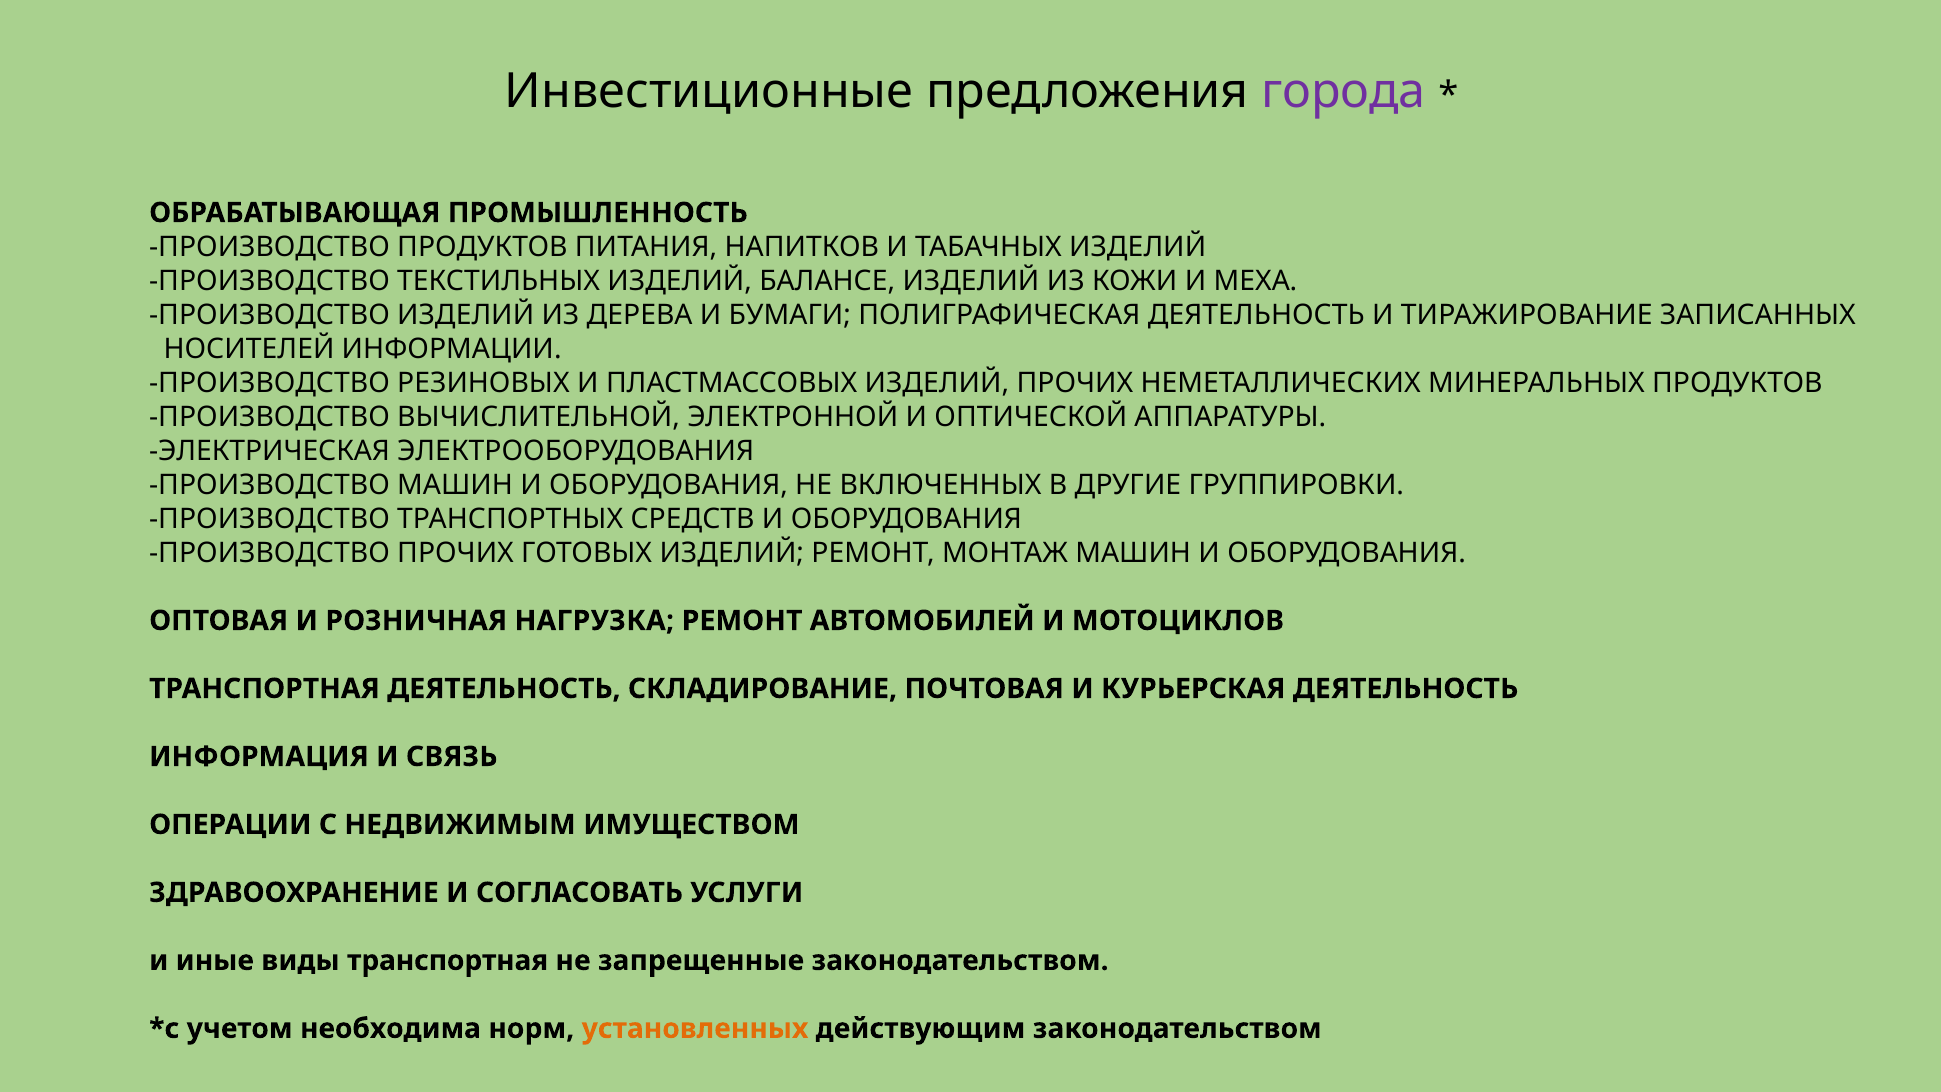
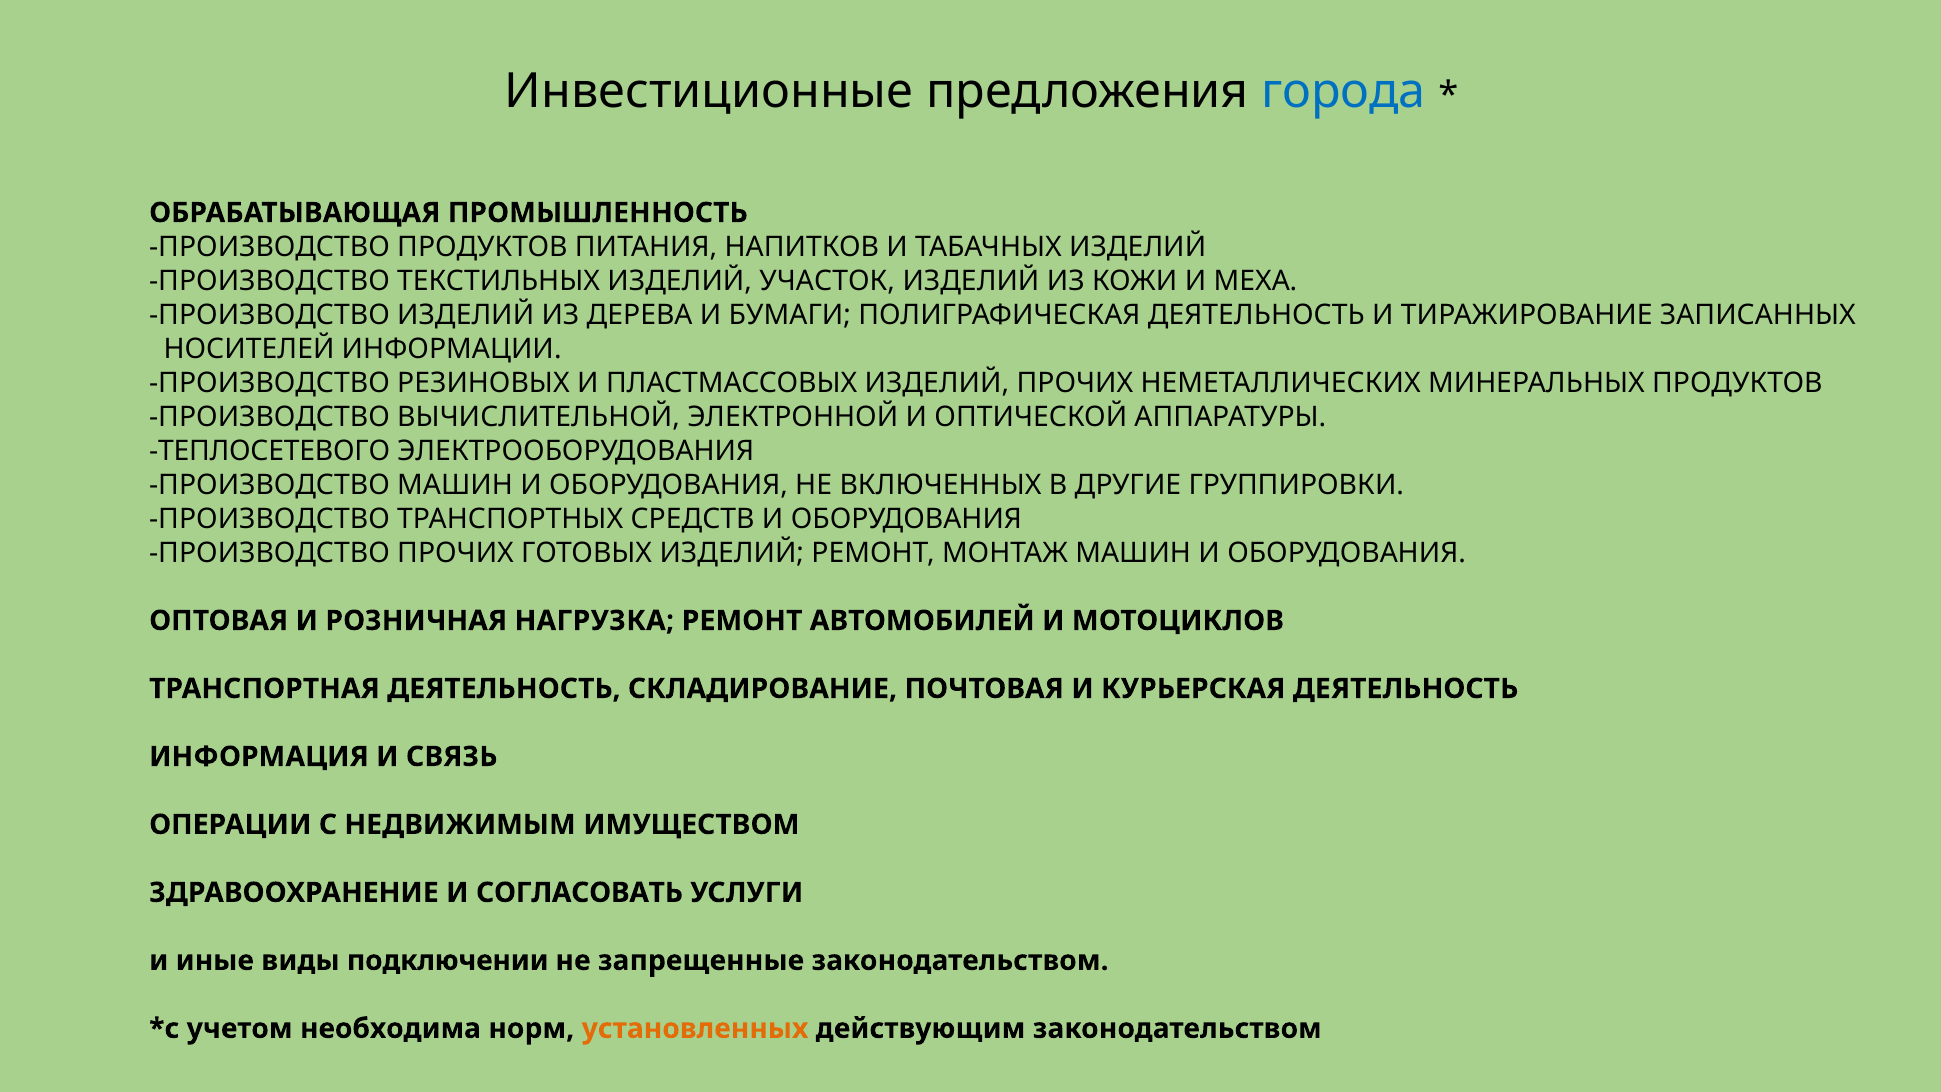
города colour: purple -> blue (1344, 92)
БАЛАНСЕ: БАЛАНСЕ -> УЧАСТОК (827, 281)
ЭЛЕКТРИЧЕСКАЯ: ЭЛЕКТРИЧЕСКАЯ -> ТЕПЛОСЕТЕВОГО (270, 451)
виды транспортная: транспортная -> подключении (448, 960)
